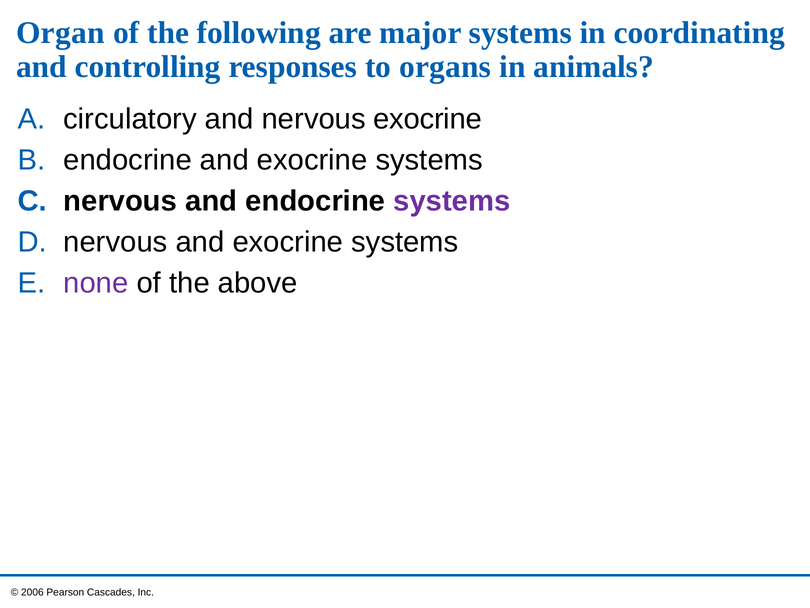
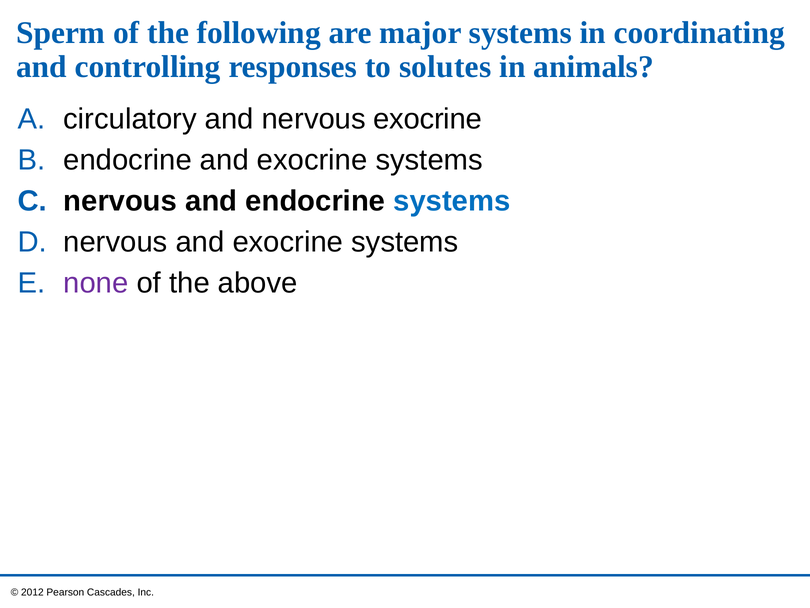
Organ: Organ -> Sperm (61, 33)
organs: organs -> solutes (445, 67)
systems colour: purple -> blue (452, 201)
2006: 2006 -> 2012 (32, 592)
